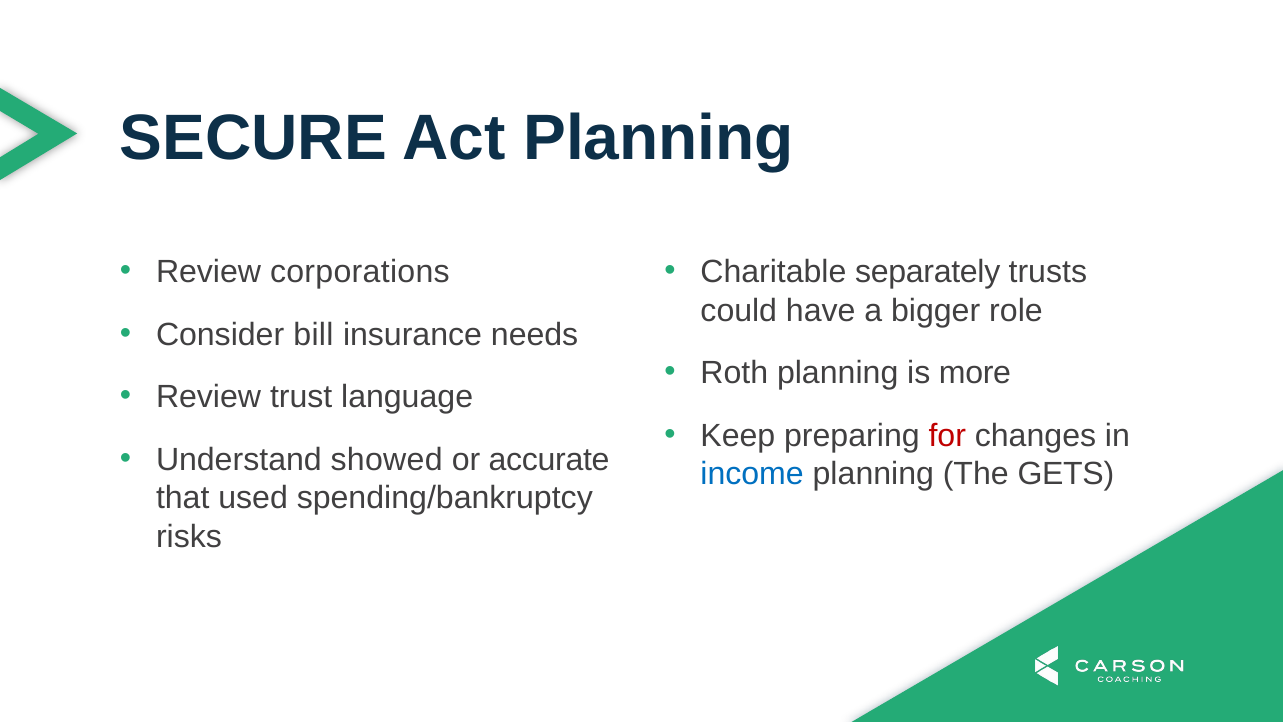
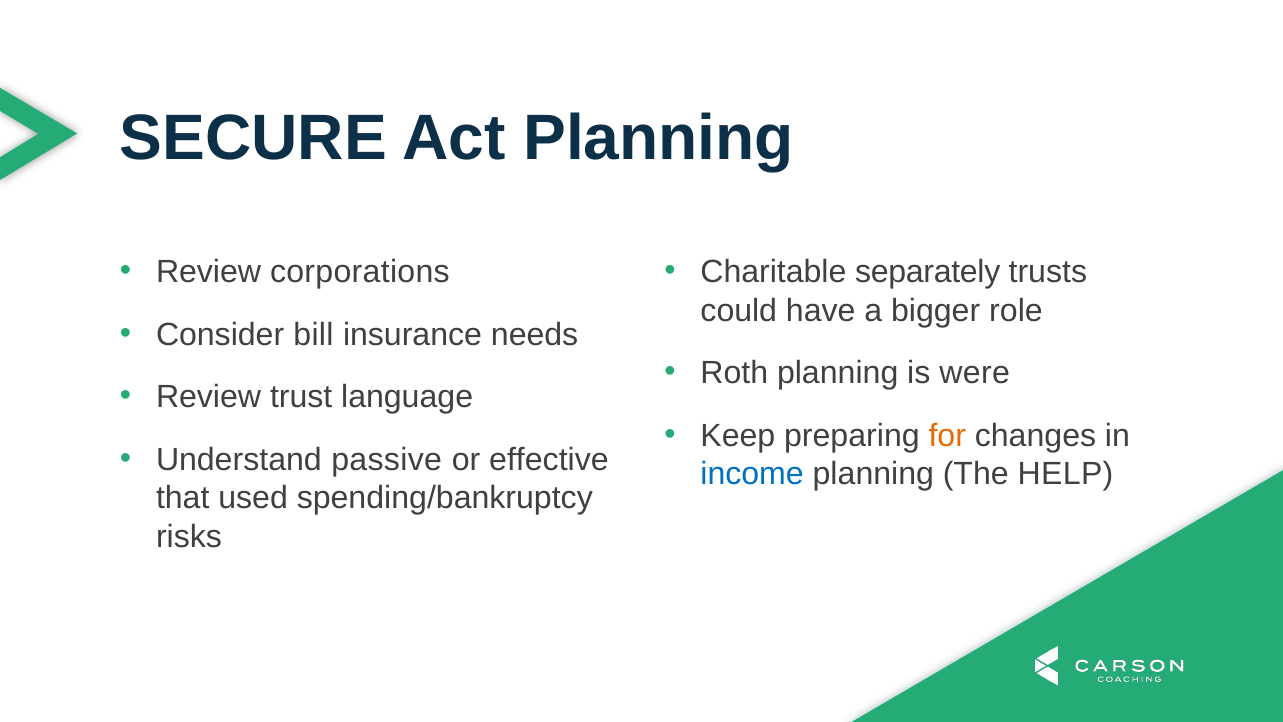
more: more -> were (975, 373)
for colour: red -> orange (947, 435)
showed: showed -> passive (387, 460)
accurate: accurate -> effective (549, 460)
GETS: GETS -> HELP (1066, 474)
